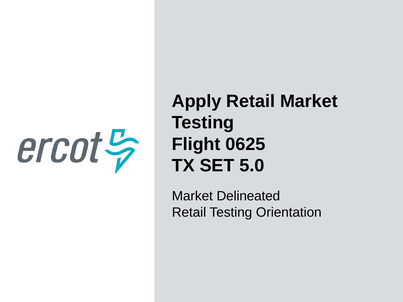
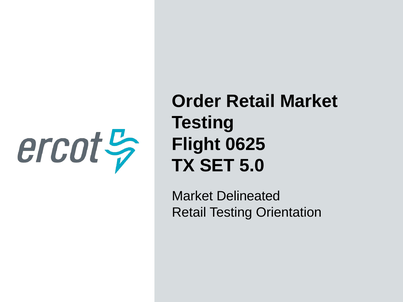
Apply: Apply -> Order (197, 101)
